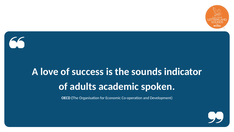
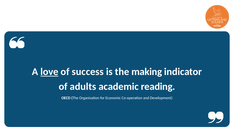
love underline: none -> present (49, 72)
sounds: sounds -> making (147, 72)
spoken: spoken -> reading (158, 86)
